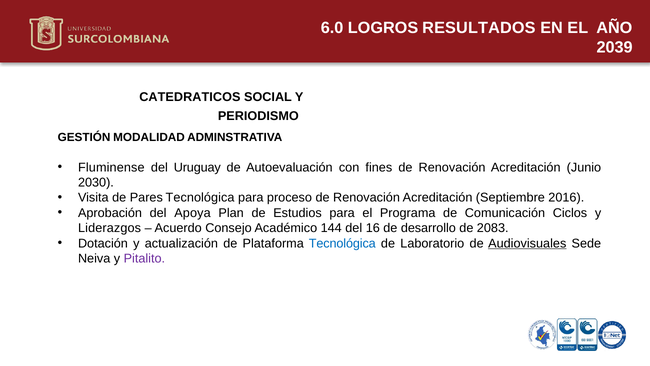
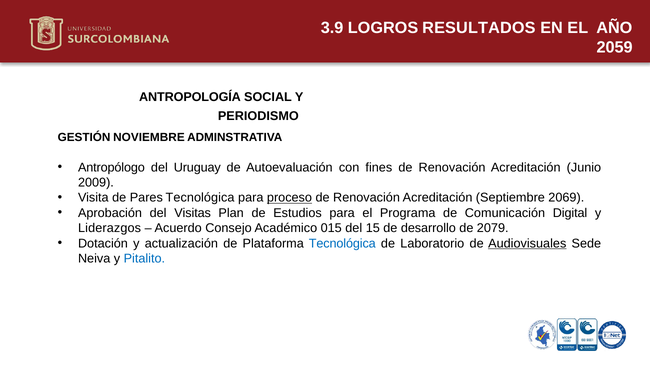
6.0: 6.0 -> 3.9 (332, 28)
2039: 2039 -> 2059 (615, 47)
CATEDRATICOS: CATEDRATICOS -> ANTROPOLOGÍA (190, 97)
MODALIDAD: MODALIDAD -> NOVIEMBRE (149, 137)
Fluminense: Fluminense -> Antropólogo (111, 167)
2030: 2030 -> 2009 (96, 182)
proceso underline: none -> present (289, 198)
2016: 2016 -> 2069 (566, 198)
Apoya: Apoya -> Visitas (193, 213)
Ciclos: Ciclos -> Digital (570, 213)
144: 144 -> 015 (331, 228)
16: 16 -> 15 (373, 228)
2083: 2083 -> 2079 (493, 228)
Pitalito colour: purple -> blue (144, 258)
